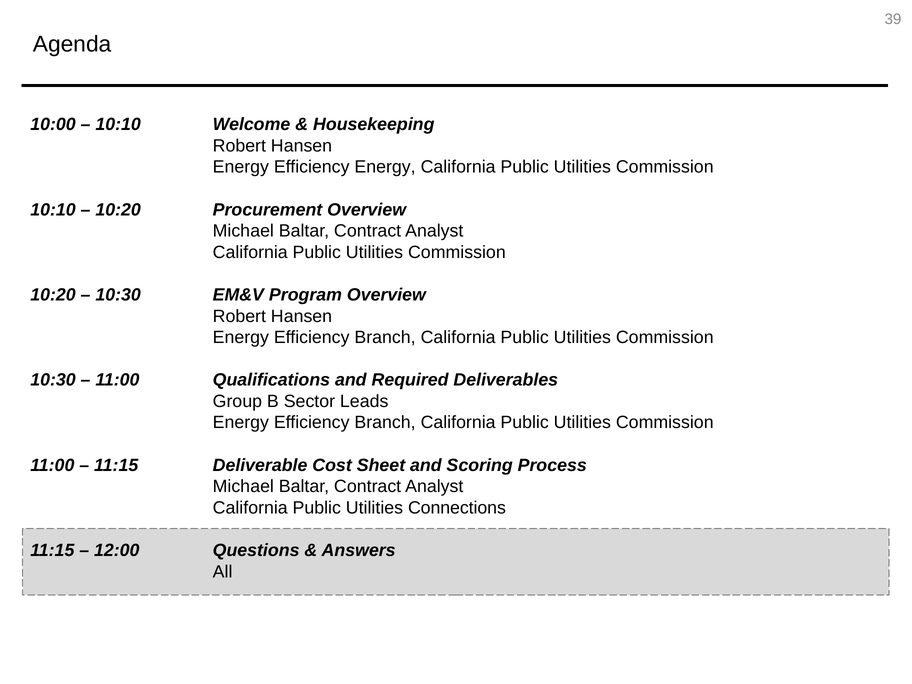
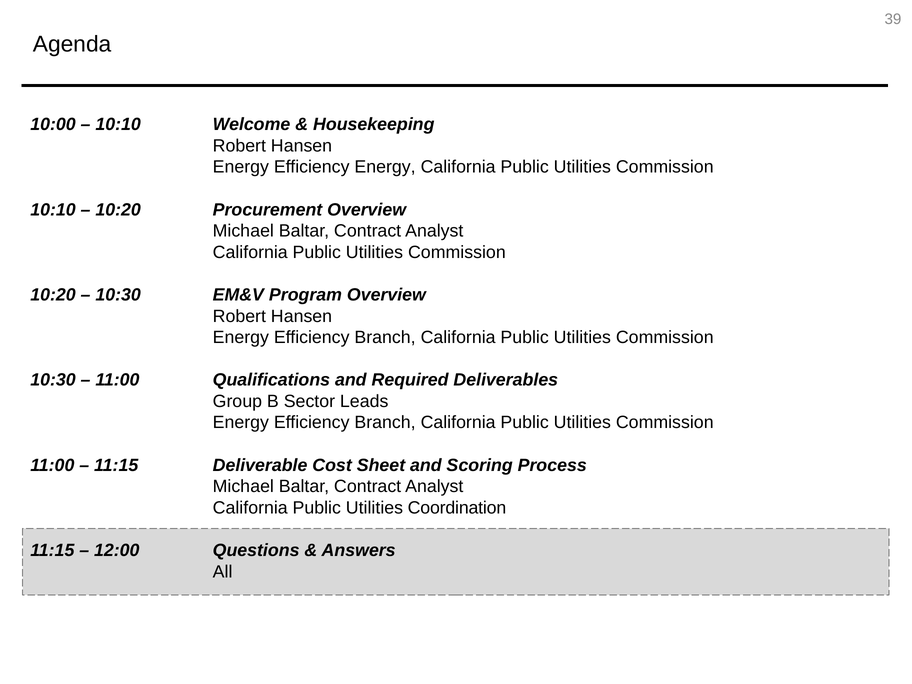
Connections: Connections -> Coordination (457, 508)
